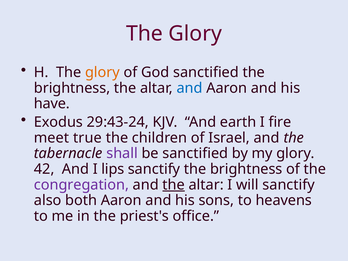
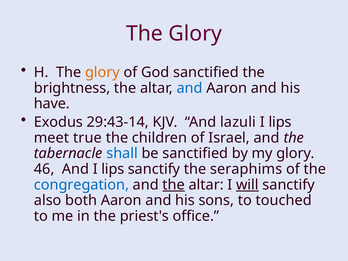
29:43-24: 29:43-24 -> 29:43-14 (118, 122)
earth: earth -> lazuli (238, 122)
fire: fire -> lips (280, 122)
shall colour: purple -> blue (122, 153)
42: 42 -> 46 (44, 169)
sanctify the brightness: brightness -> seraphims (246, 169)
congregation colour: purple -> blue (81, 185)
will underline: none -> present (247, 185)
heavens: heavens -> touched (284, 200)
